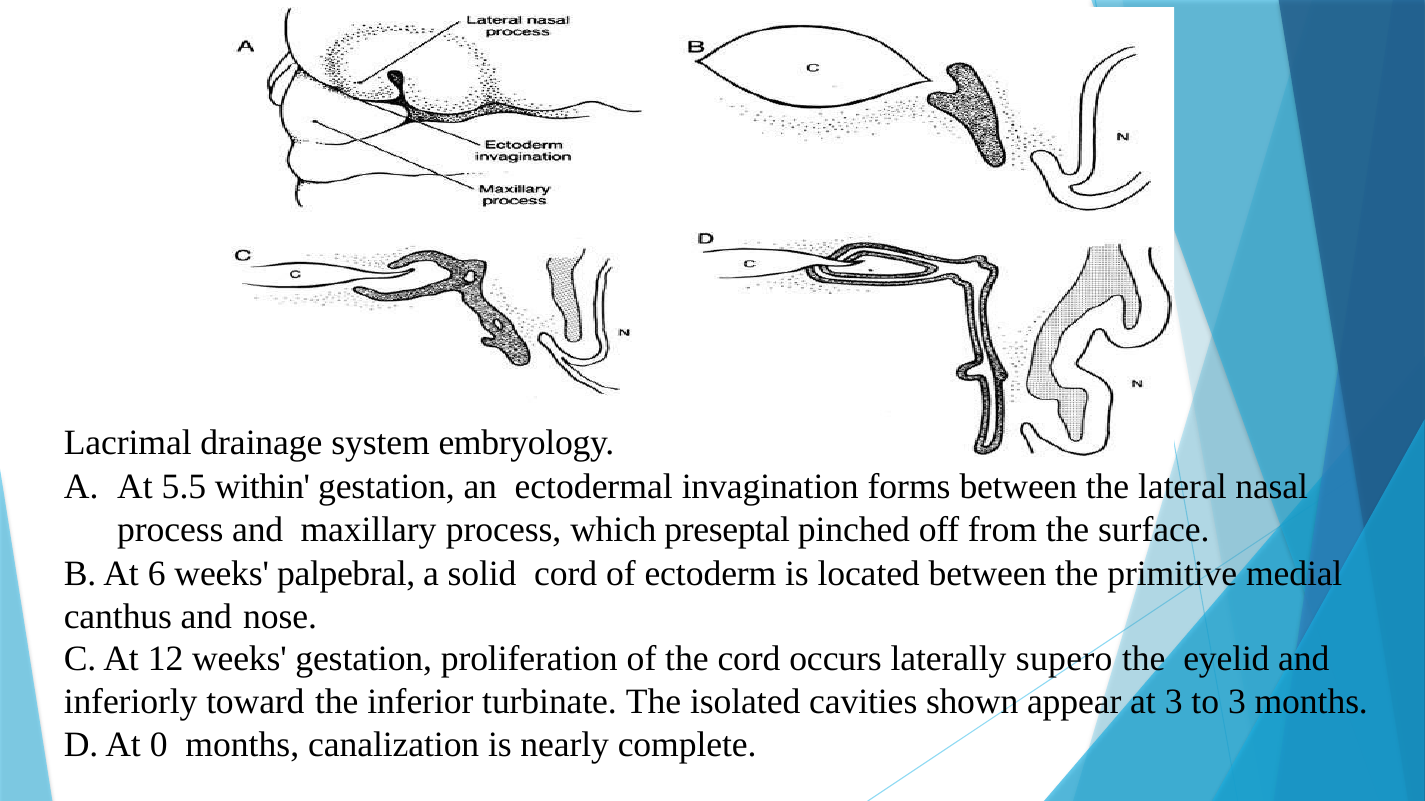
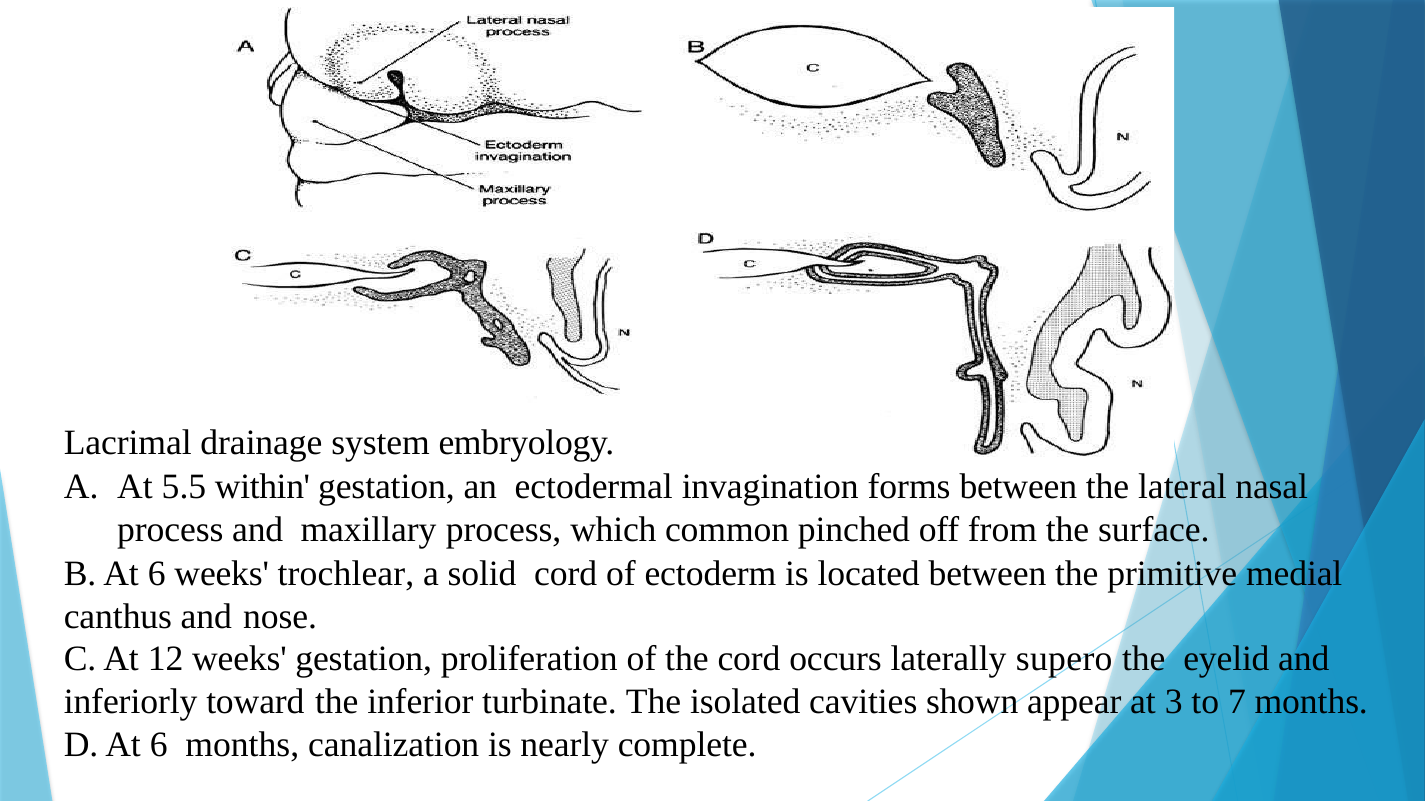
preseptal: preseptal -> common (727, 530)
palpebral: palpebral -> trochlear (346, 574)
to 3: 3 -> 7 (1237, 702)
D At 0: 0 -> 6 (159, 745)
